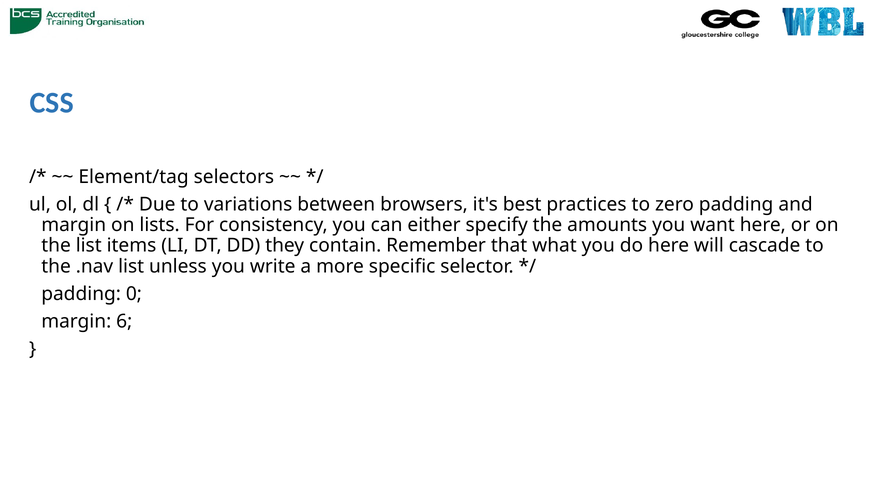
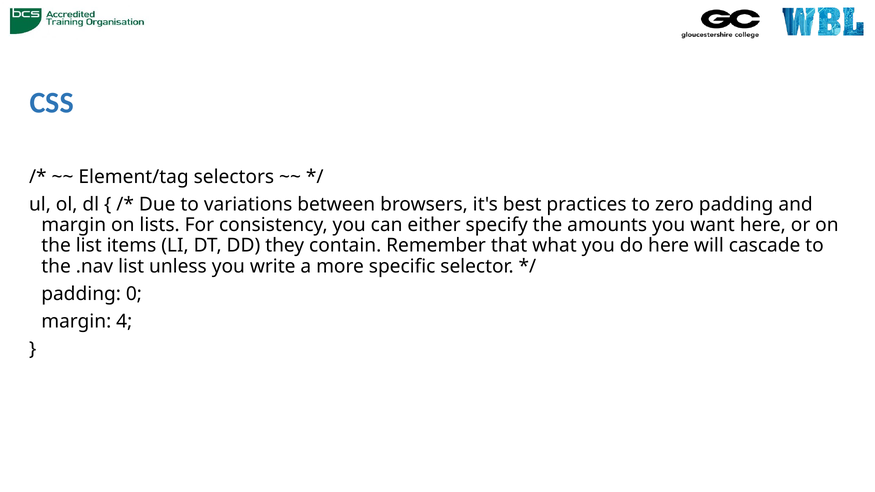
6: 6 -> 4 (124, 321)
